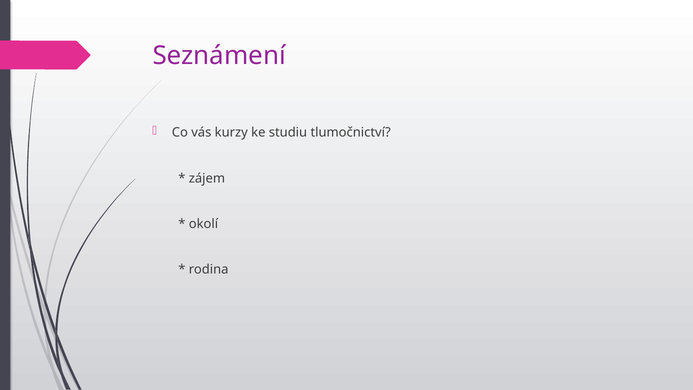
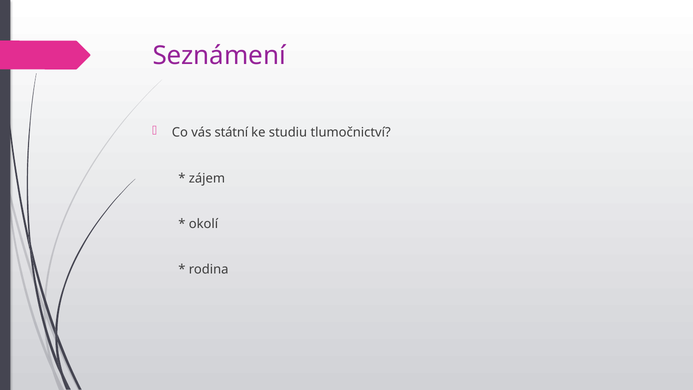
kurzy: kurzy -> státní (231, 133)
